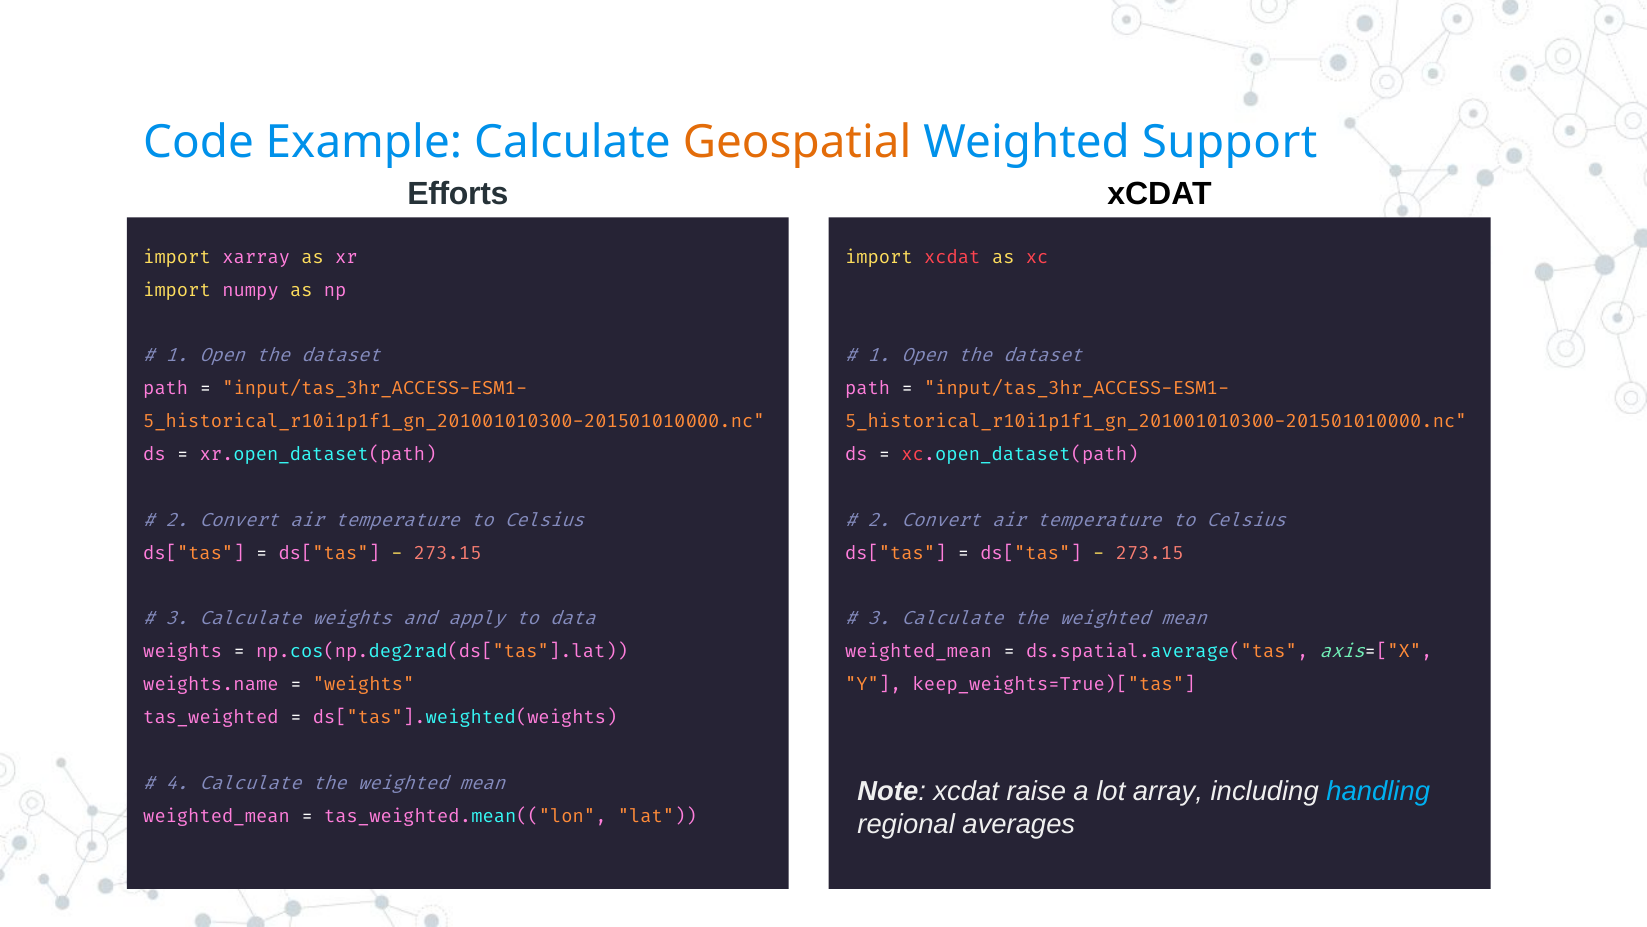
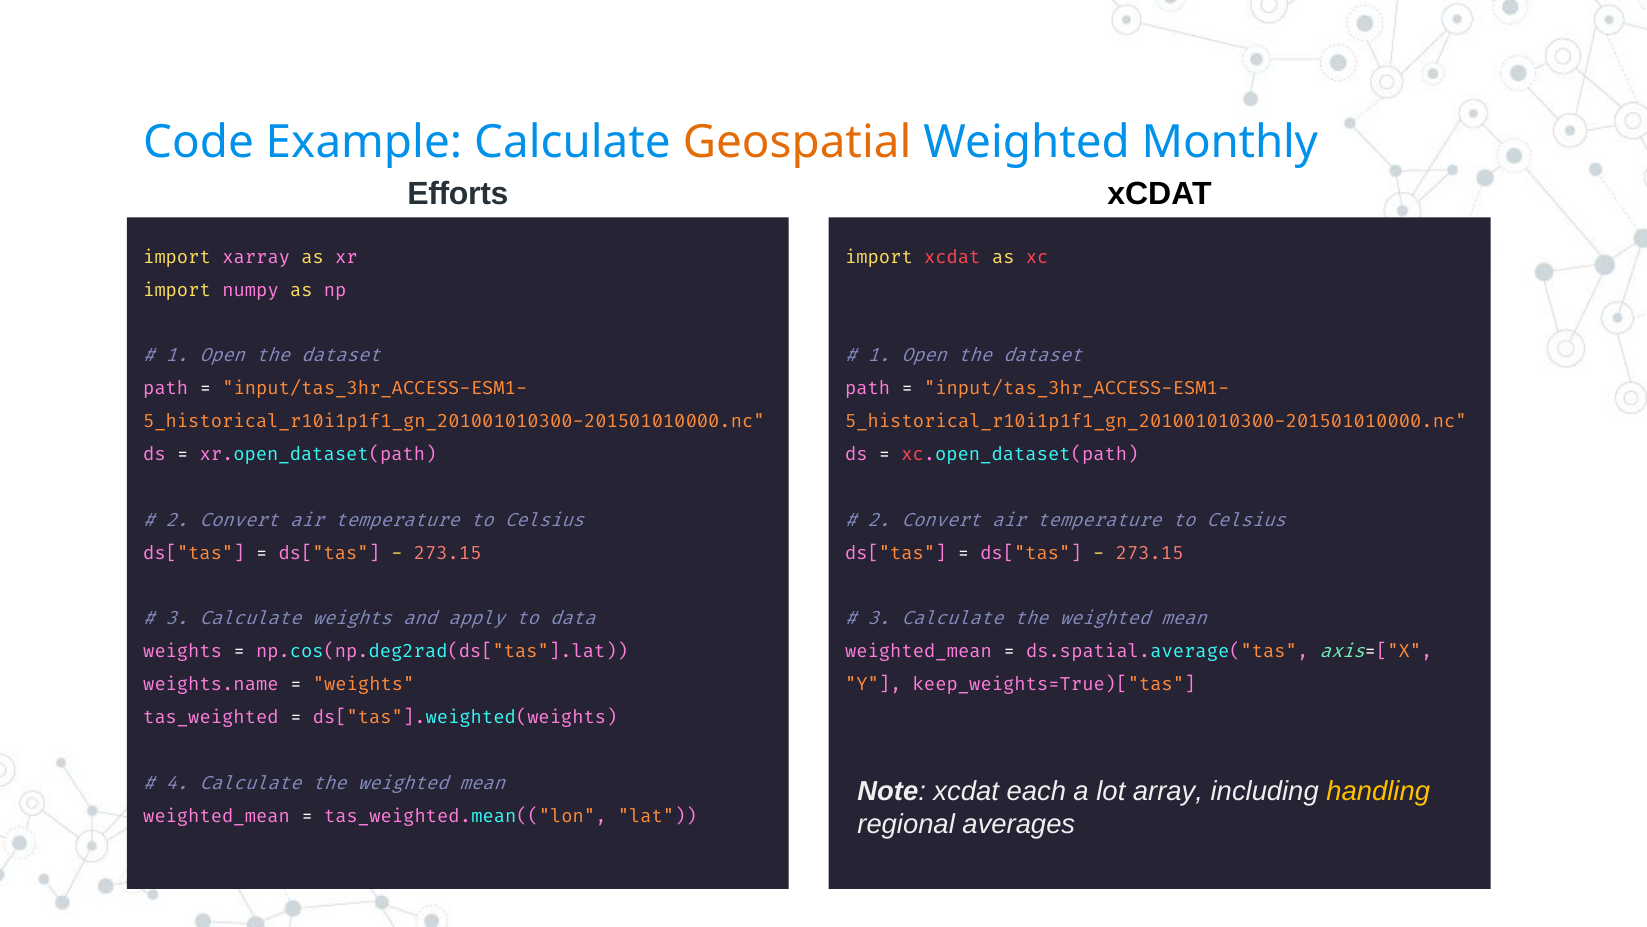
Support: Support -> Monthly (1230, 142)
raise: raise -> each (1036, 791)
handling colour: light blue -> yellow (1378, 791)
